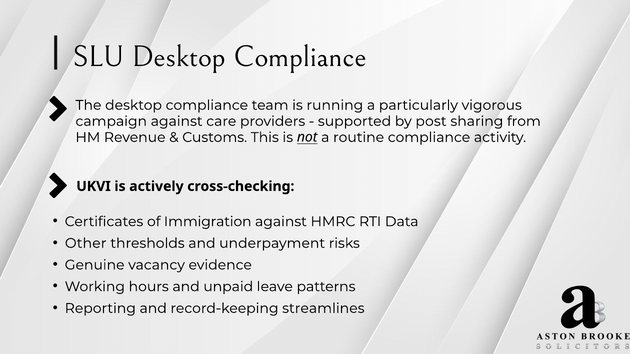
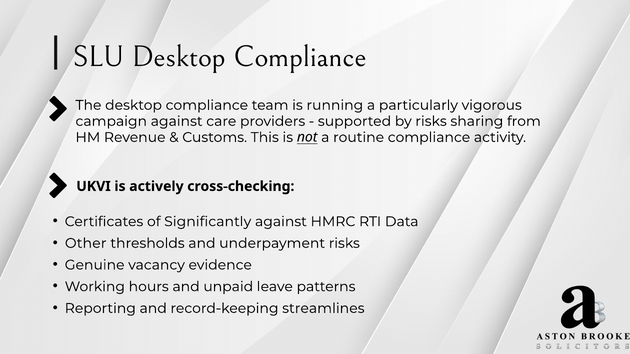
by post: post -> risks (431, 121)
Immigration: Immigration -> Significantly (208, 222)
